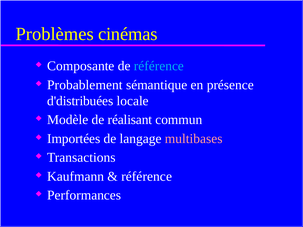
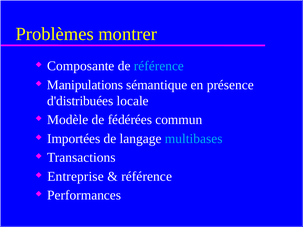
cinémas: cinémas -> montrer (128, 34)
Probablement: Probablement -> Manipulations (85, 85)
réalisant: réalisant -> fédérées (130, 120)
multibases colour: pink -> light blue (194, 139)
Kaufmann: Kaufmann -> Entreprise (76, 177)
